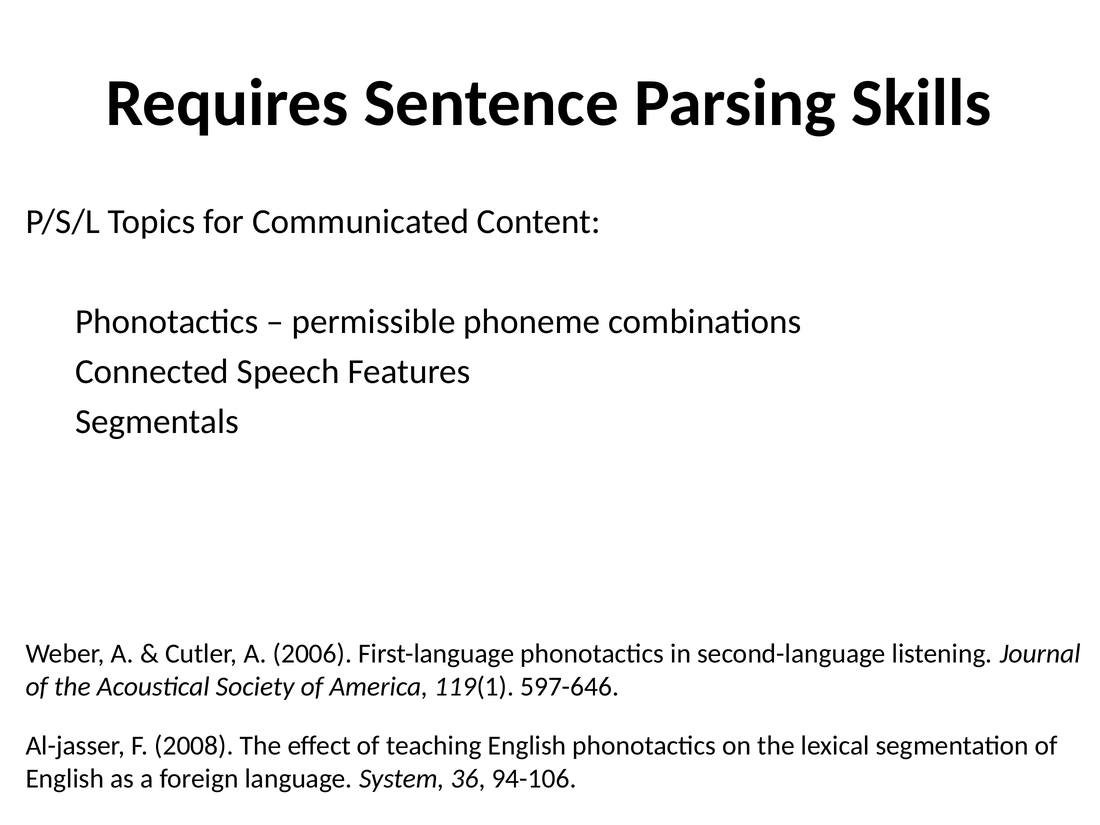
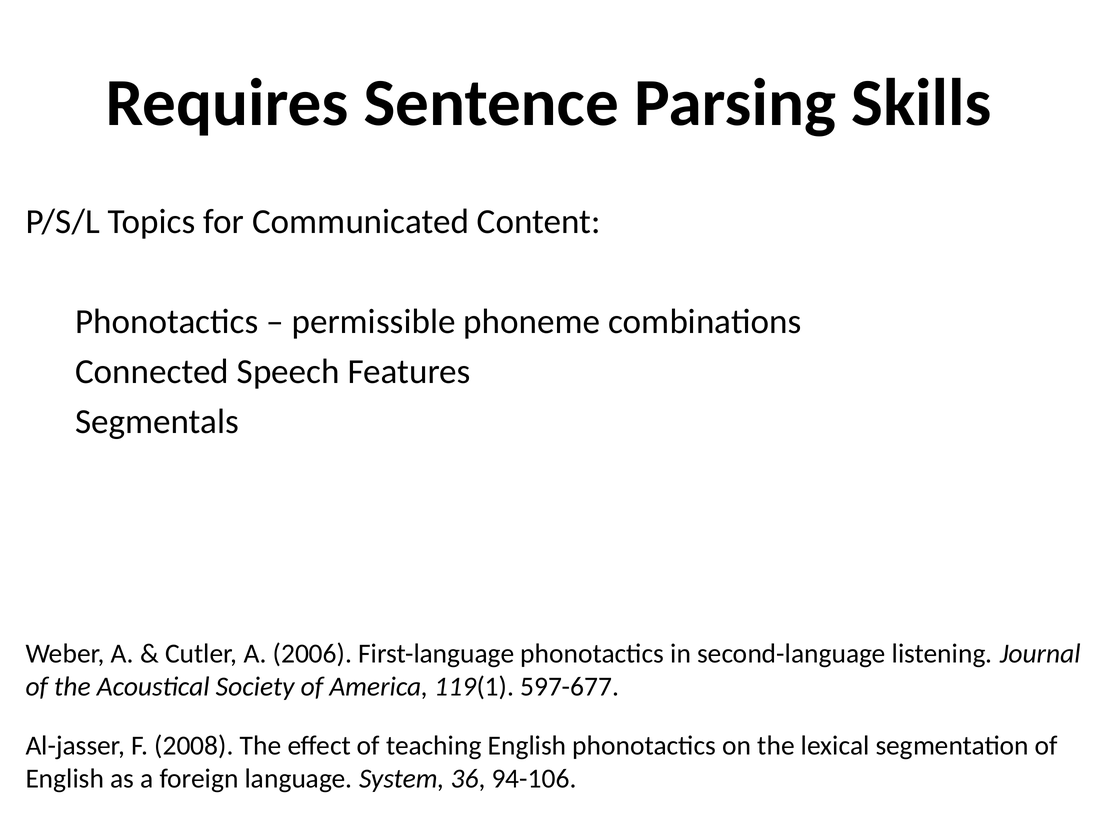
597-646: 597-646 -> 597-677 (570, 687)
